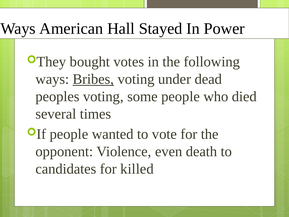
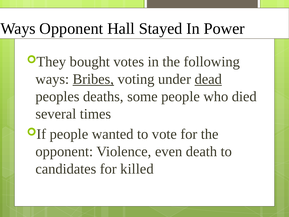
Ways American: American -> Opponent (71, 29)
dead underline: none -> present (208, 79)
peoples voting: voting -> deaths (103, 96)
